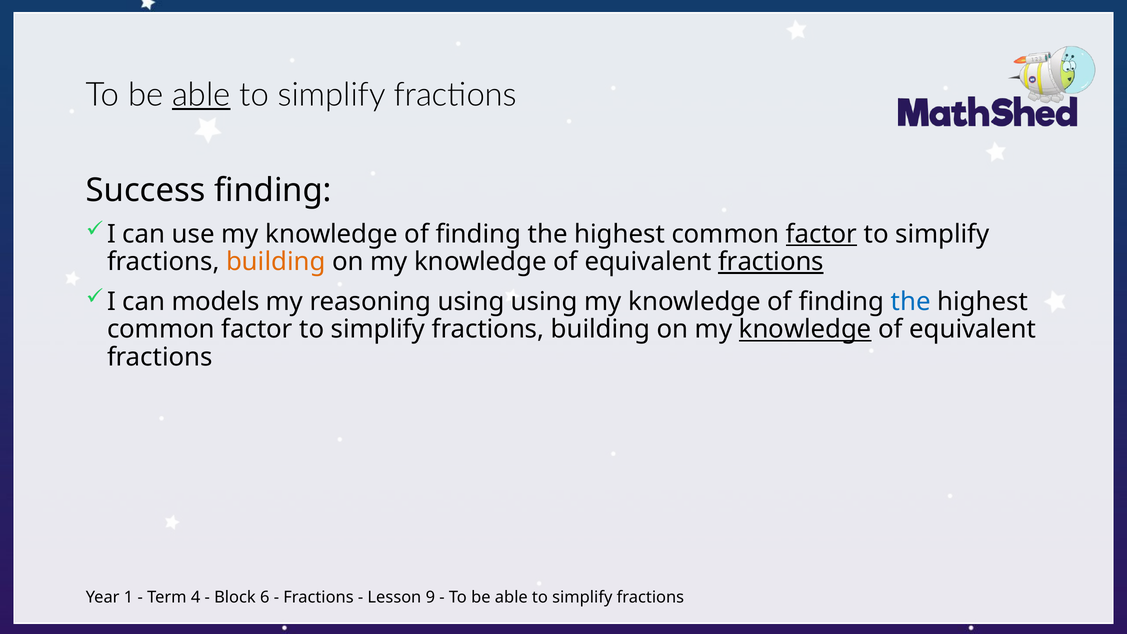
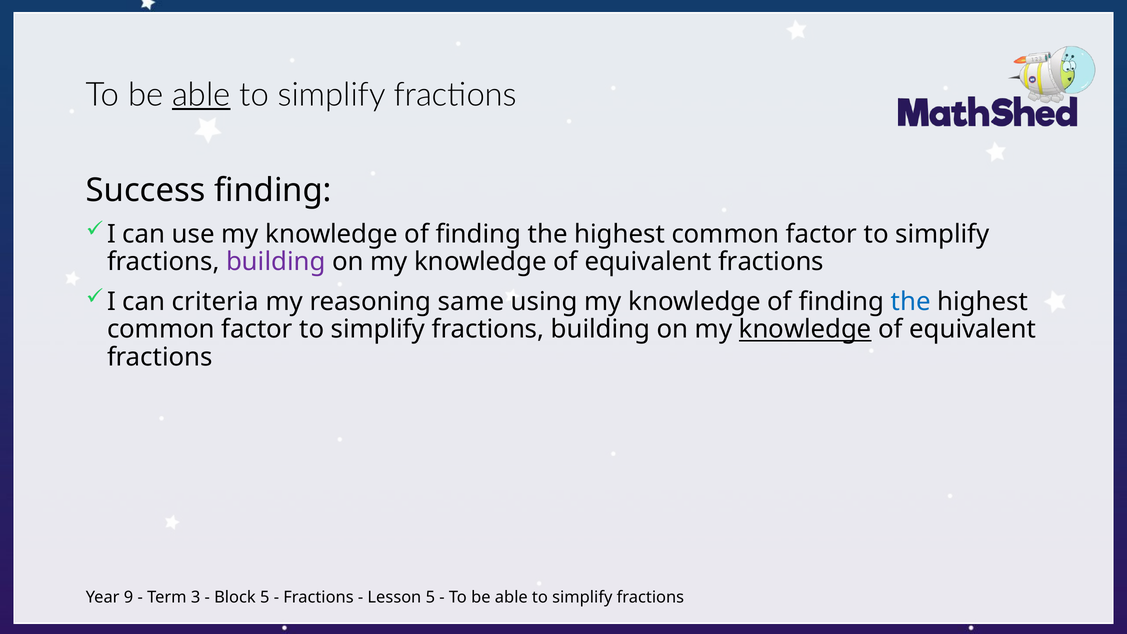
factor underline: present -> none (821, 234)
building colour: orange -> purple (276, 262)
fractions underline: present -> none (771, 262)
models: models -> criteria (215, 302)
reasoning using: using -> same (471, 302)
1: 1 -> 9 (128, 597)
4: 4 -> 3 (196, 597)
Block 6: 6 -> 5 (265, 597)
Lesson 9: 9 -> 5 (430, 597)
